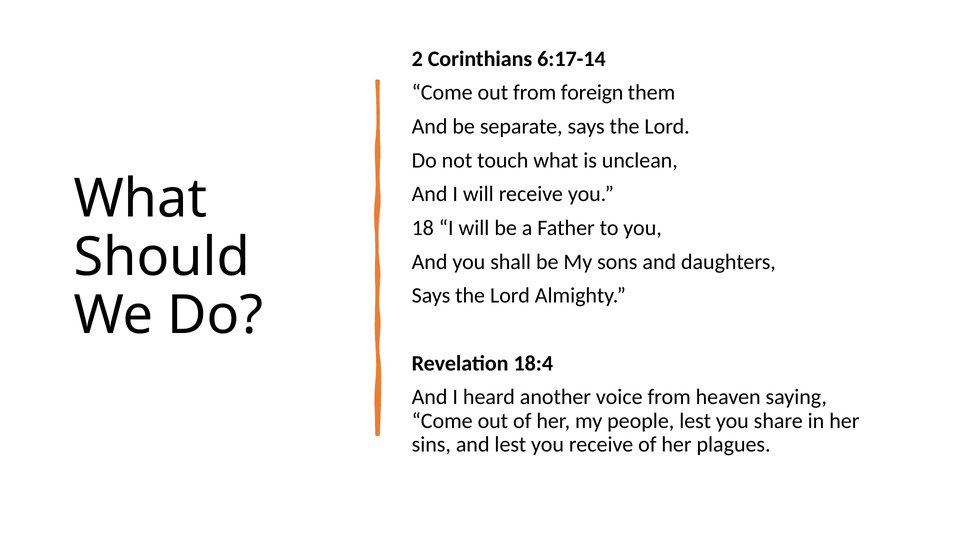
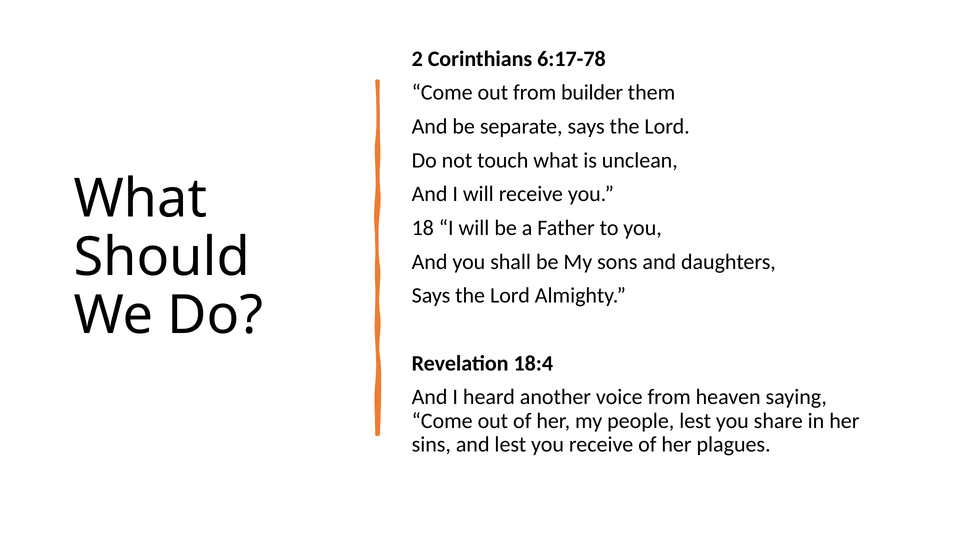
6:17-14: 6:17-14 -> 6:17-78 (571, 59)
foreign: foreign -> builder (592, 93)
